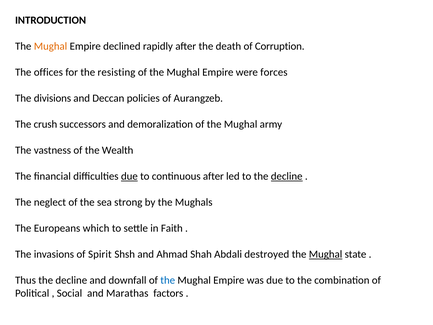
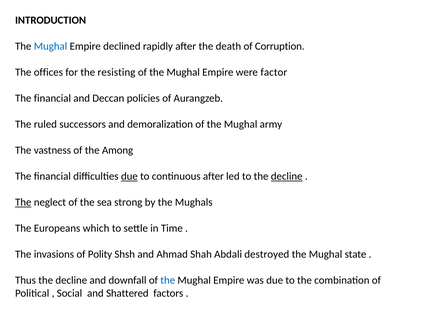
Mughal colour: orange -> blue (51, 46)
forces: forces -> factor (274, 72)
divisions: divisions -> financial (52, 98)
crush: crush -> ruled (45, 124)
Wealth: Wealth -> Among (118, 150)
The underline: none -> present (23, 202)
Faith: Faith -> Time (172, 228)
Spirit: Spirit -> Polity (100, 254)
Mughal underline: present -> none (326, 254)
Marathas: Marathas -> Shattered (127, 293)
